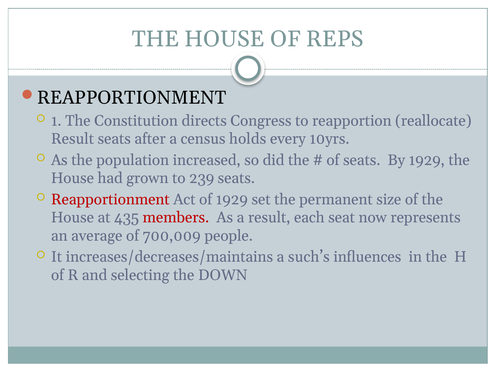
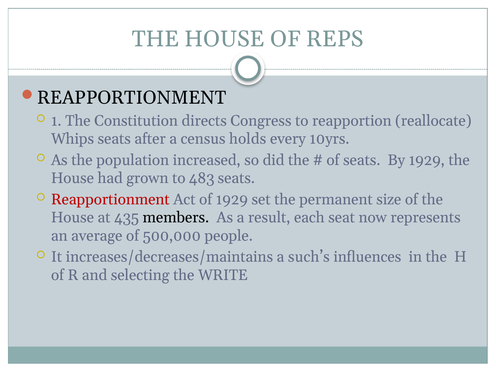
Result: Result -> Whips (73, 139)
239: 239 -> 483 (202, 178)
members colour: red -> black (176, 218)
700,009: 700,009 -> 500,000 (172, 236)
DOWN: DOWN -> WRITE (223, 275)
